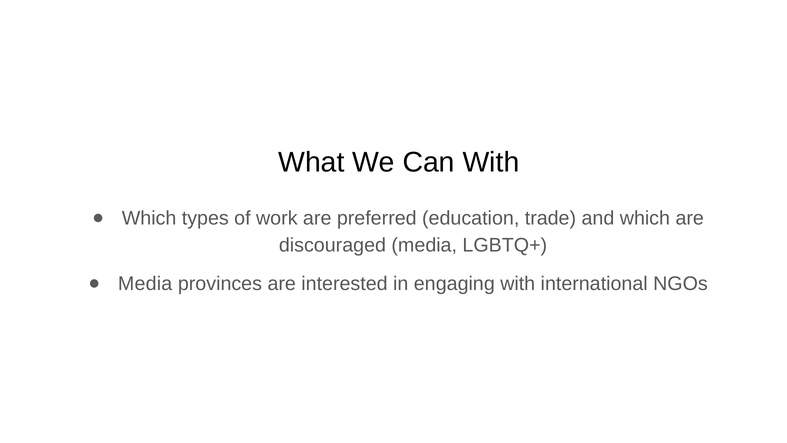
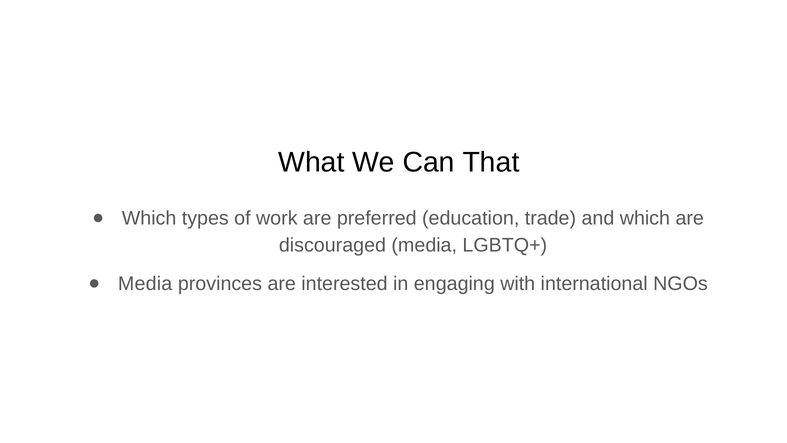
Can With: With -> That (491, 162)
